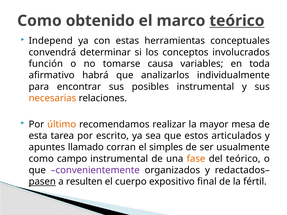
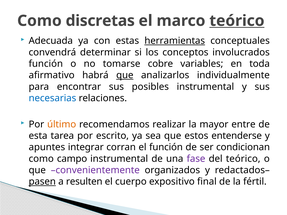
obtenido: obtenido -> discretas (100, 21)
Independ: Independ -> Adecuada (51, 41)
herramientas underline: none -> present (175, 41)
causa: causa -> cobre (160, 64)
que underline: none -> present (125, 75)
necesarias colour: orange -> blue (52, 98)
mesa: mesa -> entre (243, 124)
articulados: articulados -> entenderse (237, 136)
llamado: llamado -> integrar (86, 147)
el simples: simples -> función (166, 147)
usualmente: usualmente -> condicionan (243, 147)
fase colour: orange -> purple (196, 159)
